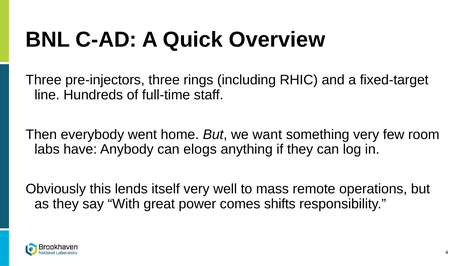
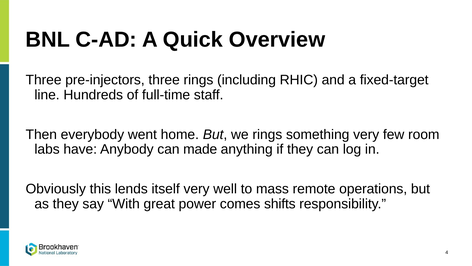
we want: want -> rings (267, 134)
elogs: elogs -> made (200, 149)
